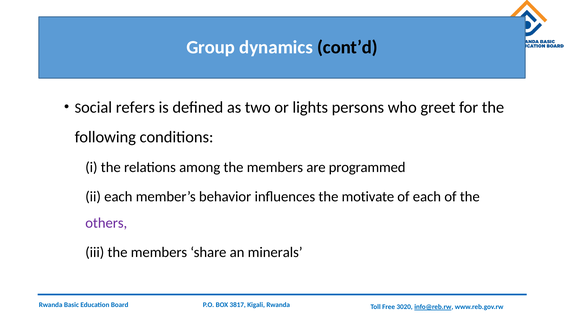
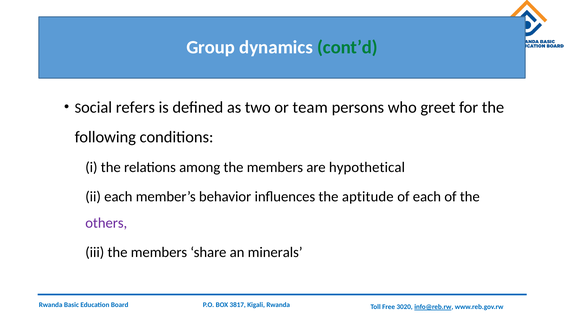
cont’d colour: black -> green (347, 47)
lights: lights -> team (310, 107)
programmed: programmed -> hypothetical (367, 167)
motivate: motivate -> aptitude (368, 197)
